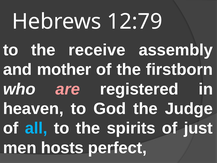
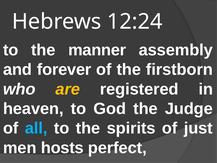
12:79: 12:79 -> 12:24 (135, 22)
receive: receive -> manner (97, 50)
mother: mother -> forever (64, 69)
are colour: pink -> yellow (68, 89)
